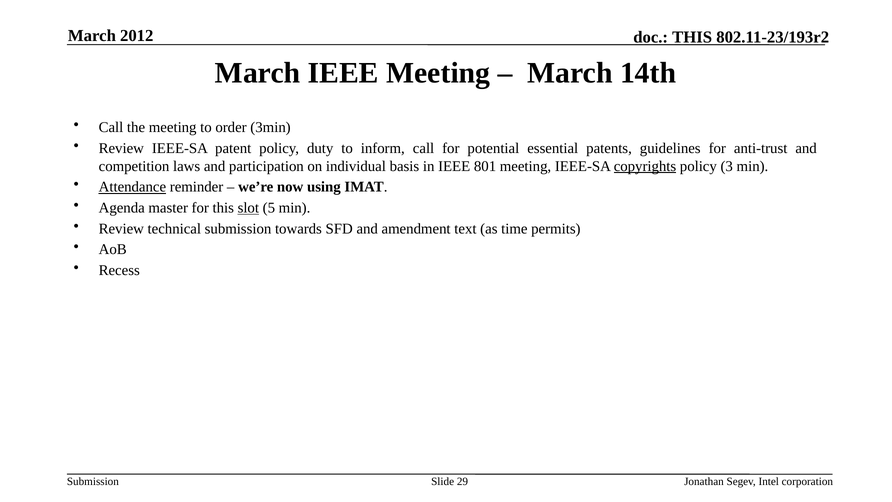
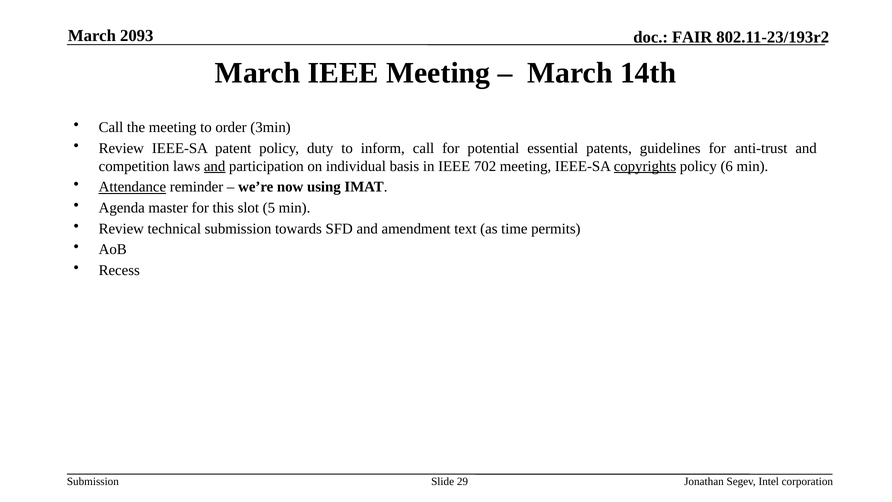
2012: 2012 -> 2093 (137, 35)
THIS: THIS -> FAIR (692, 37)
and underline: none -> present (215, 166)
801: 801 -> 702 (485, 166)
3: 3 -> 6 (727, 166)
slot underline: present -> none (248, 208)
